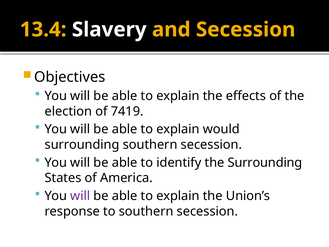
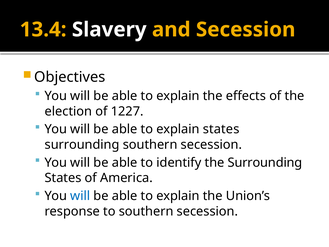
7419: 7419 -> 1227 (127, 111)
explain would: would -> states (221, 129)
will colour: purple -> blue (80, 196)
